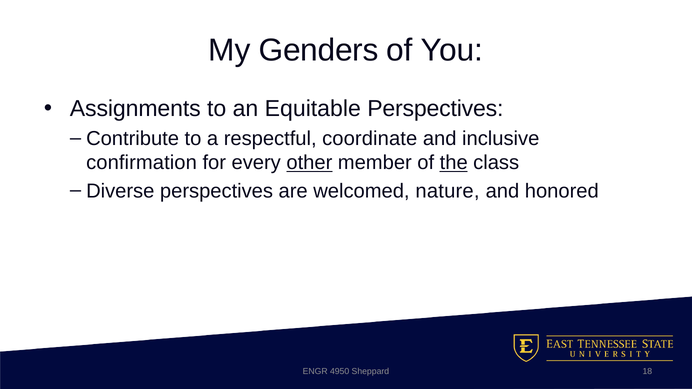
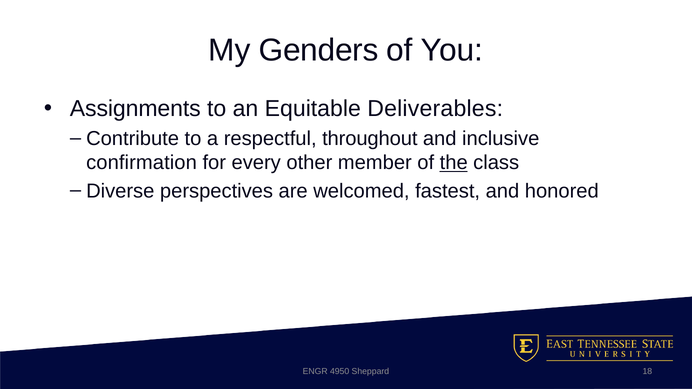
Equitable Perspectives: Perspectives -> Deliverables (435, 109)
coordinate: coordinate -> throughout (370, 139)
other underline: present -> none (309, 163)
nature: nature -> fastest (448, 191)
